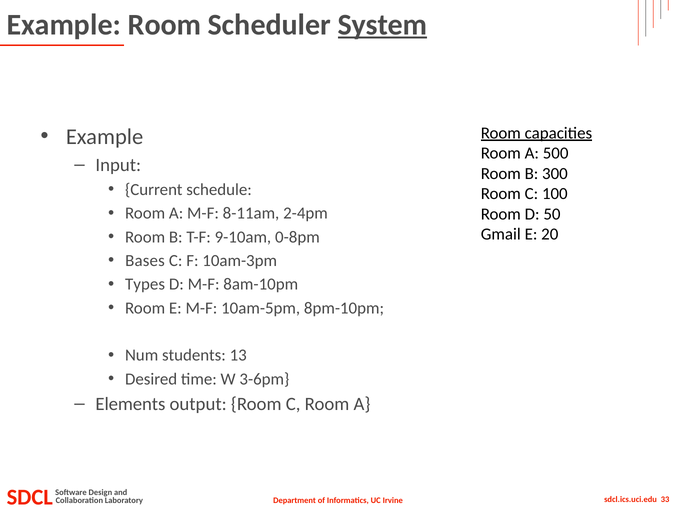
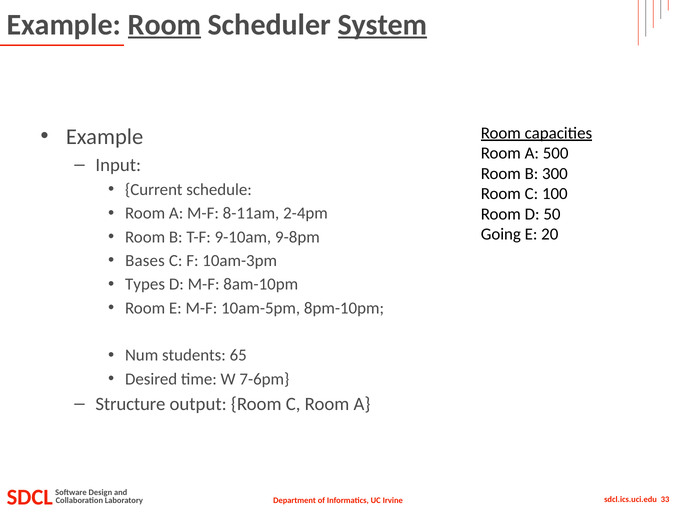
Room underline: none -> present (164, 25)
Gmail: Gmail -> Going (501, 234)
0-8pm: 0-8pm -> 9-8pm (297, 237)
13: 13 -> 65 (238, 355)
3-6pm: 3-6pm -> 7-6pm (264, 379)
Elements: Elements -> Structure (130, 404)
